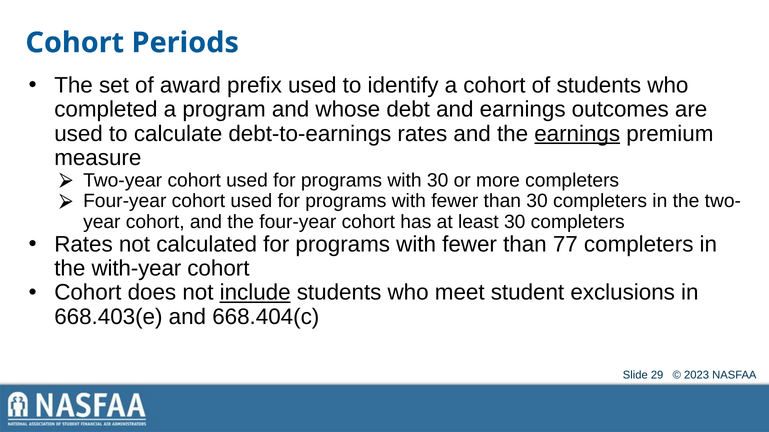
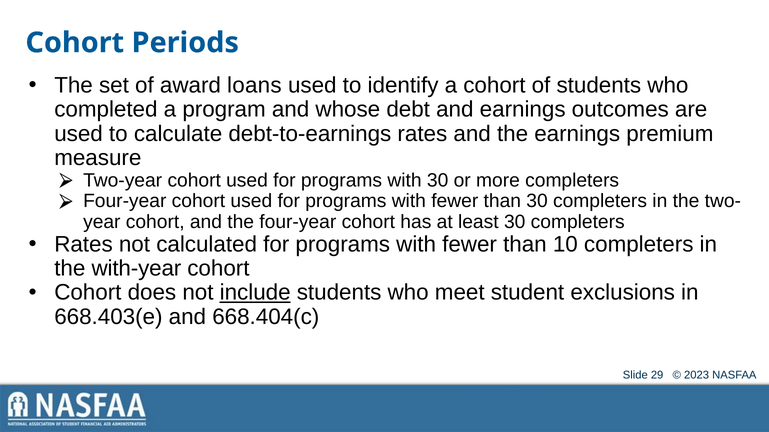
prefix: prefix -> loans (254, 85)
earnings underline: present -> none (577, 134)
77: 77 -> 10 (565, 245)
